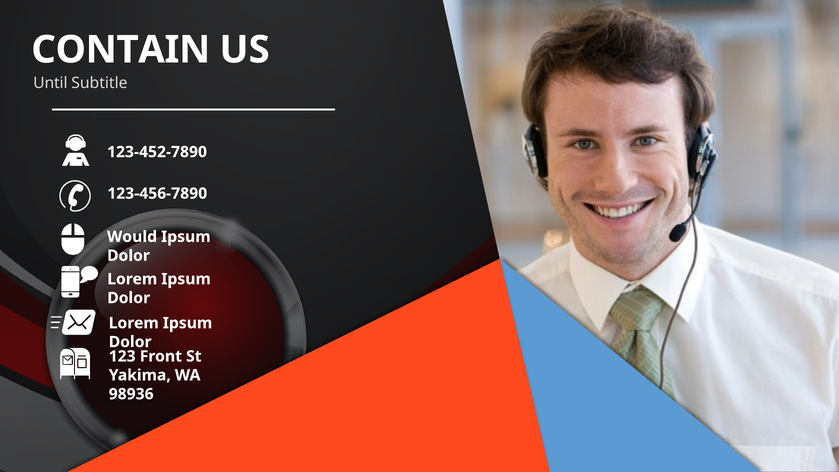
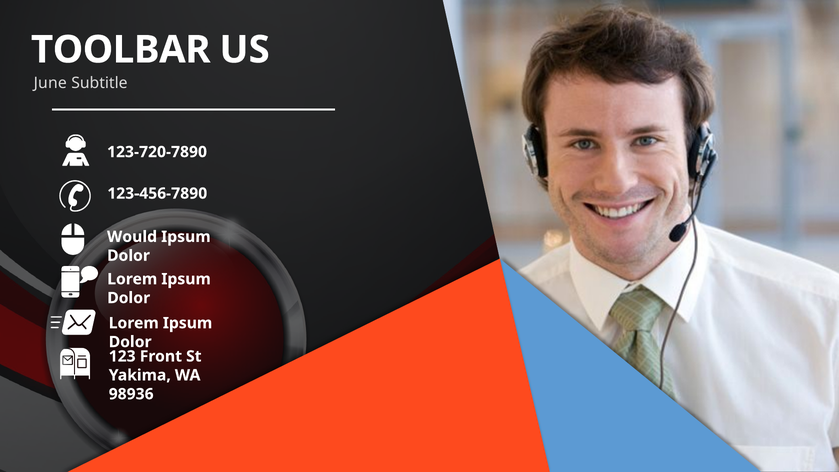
CONTAIN: CONTAIN -> TOOLBAR (121, 50)
Until: Until -> June (50, 83)
123-452-7890: 123-452-7890 -> 123-720-7890 (157, 152)
